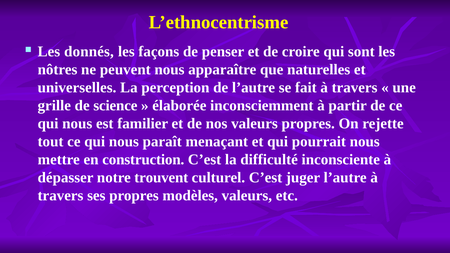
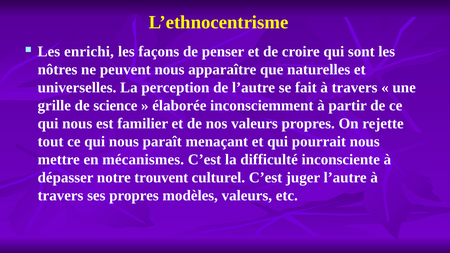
donnés: donnés -> enrichi (89, 52)
construction: construction -> mécanismes (143, 160)
